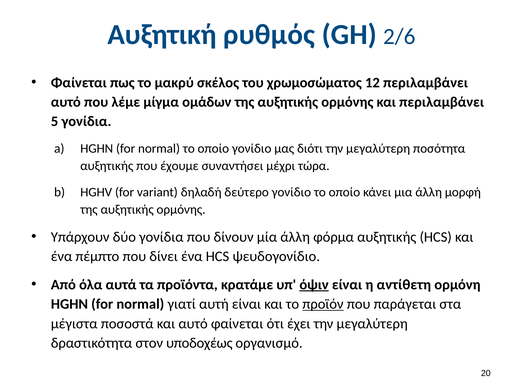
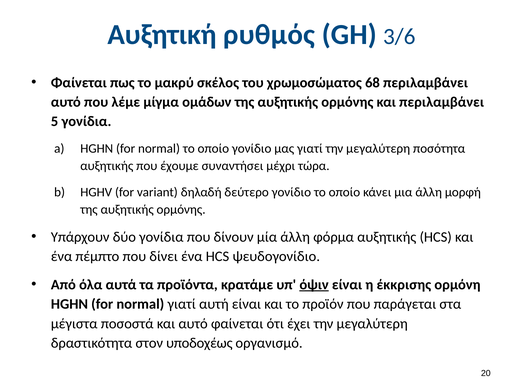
2/6: 2/6 -> 3/6 (399, 37)
12: 12 -> 68 (372, 83)
μας διότι: διότι -> γιατί (310, 149)
αντίθετη: αντίθετη -> έκκρισης (404, 285)
προϊόν underline: present -> none (323, 305)
